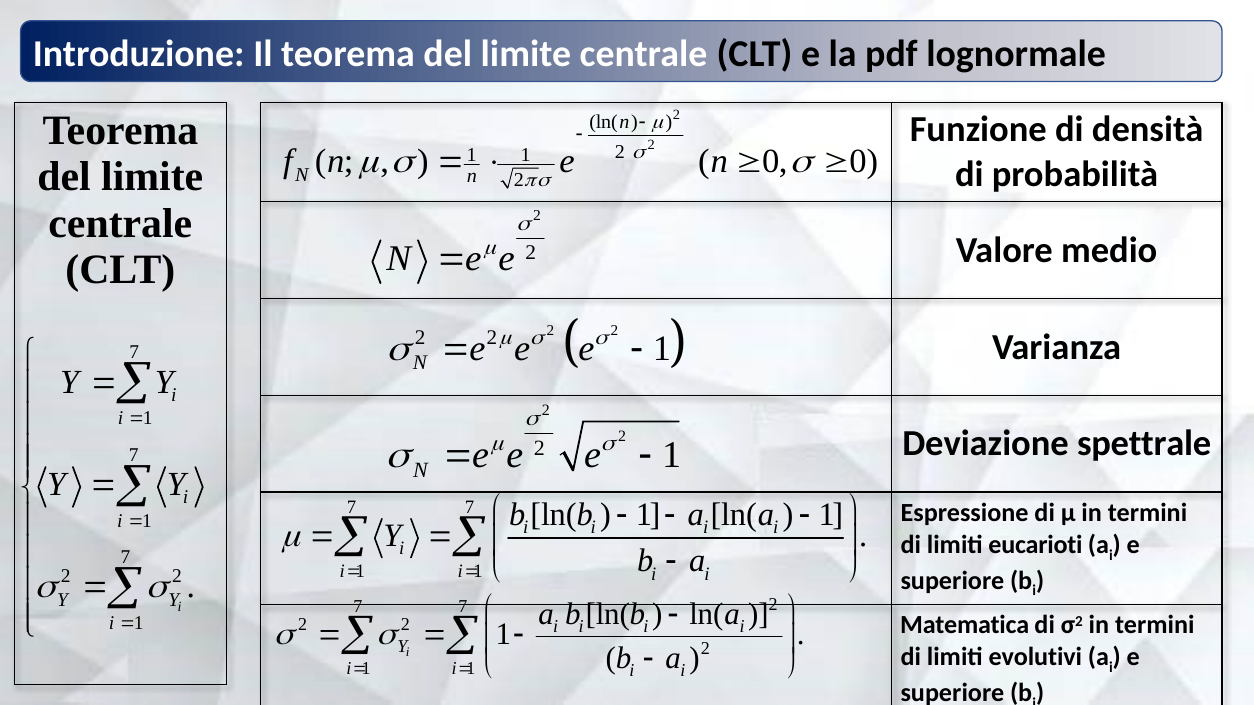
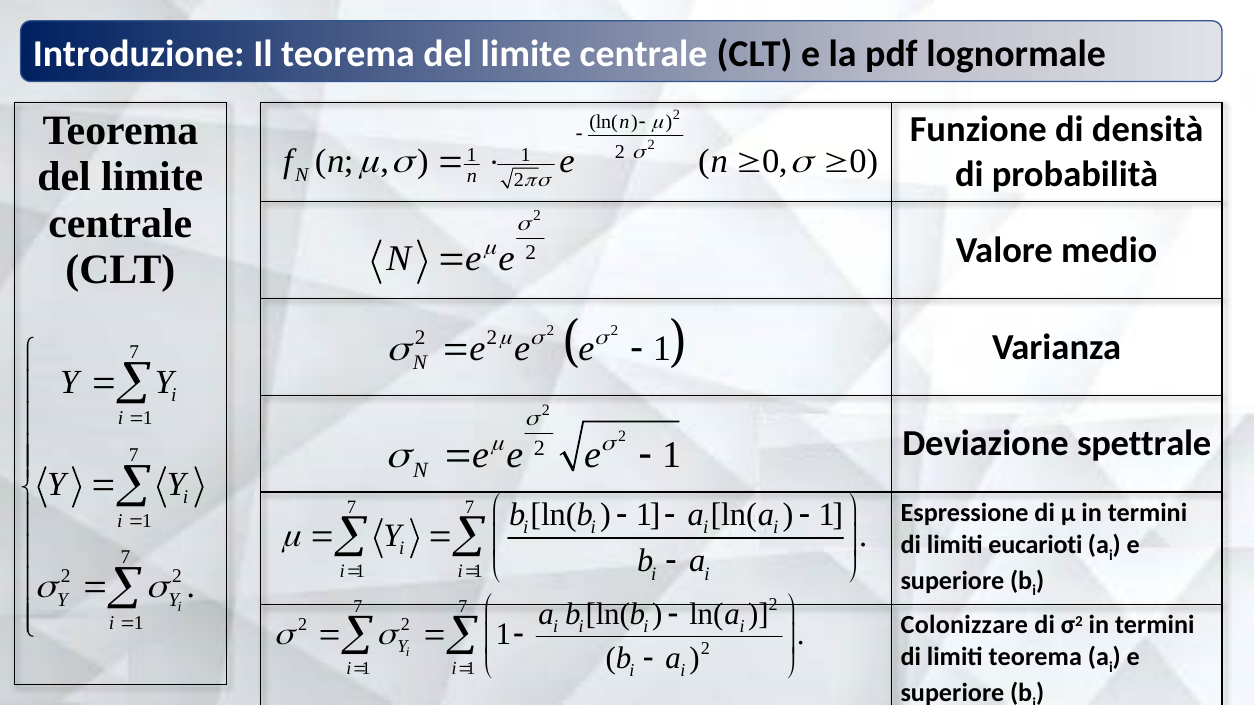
Matematica: Matematica -> Colonizzare (964, 626)
limiti evolutivi: evolutivi -> teorema (1035, 658)
